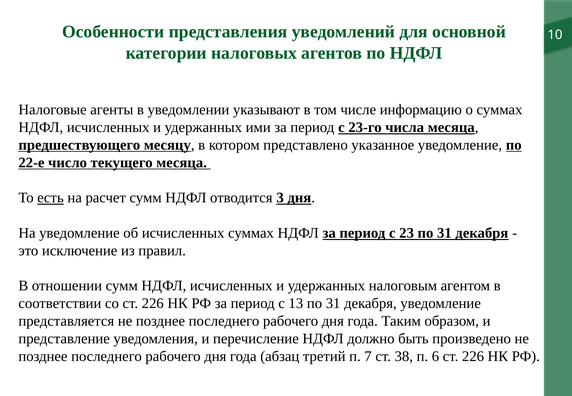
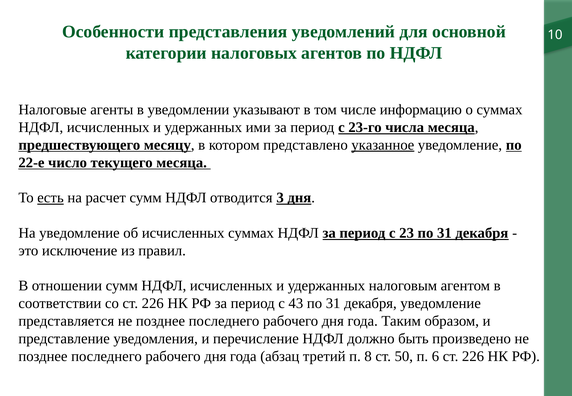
указанное underline: none -> present (383, 145)
13: 13 -> 43 (296, 303)
7: 7 -> 8 (368, 356)
38: 38 -> 50 (404, 356)
